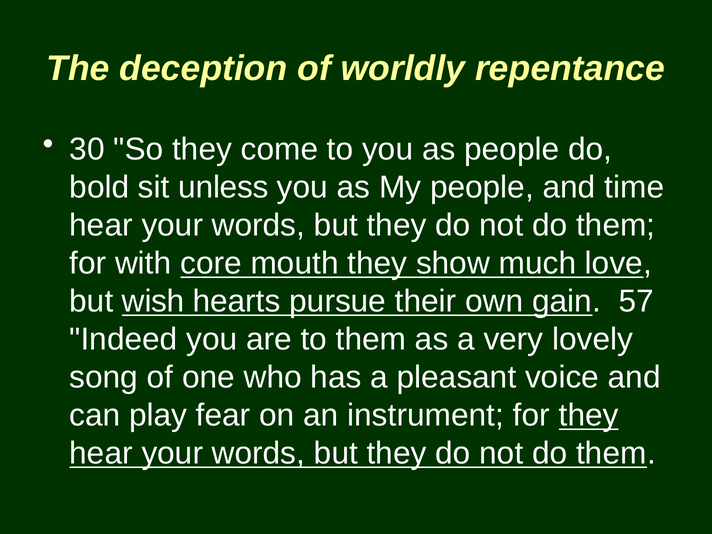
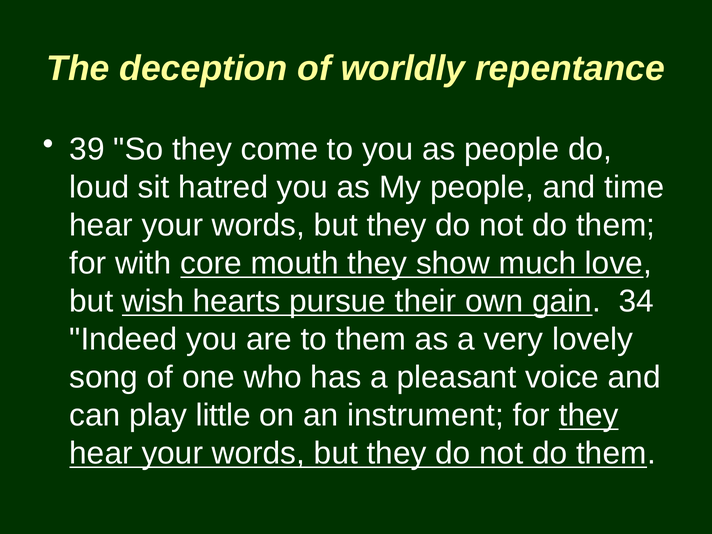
30: 30 -> 39 (87, 149)
bold: bold -> loud (99, 187)
unless: unless -> hatred (223, 187)
57: 57 -> 34 (636, 301)
fear: fear -> little (223, 415)
